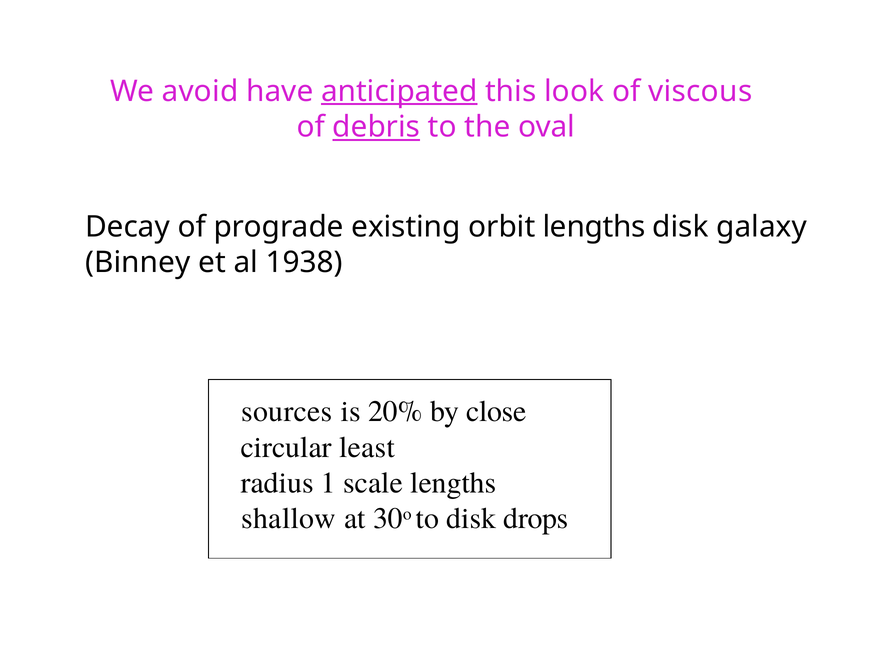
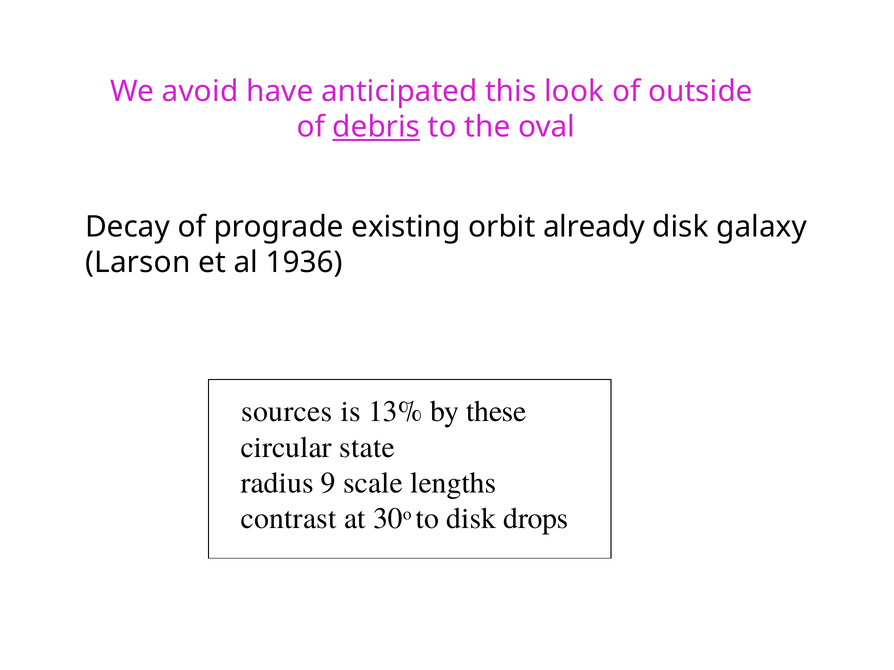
anticipated underline: present -> none (399, 91)
viscous: viscous -> outside (700, 91)
orbit lengths: lengths -> already (594, 227)
Binney: Binney -> Larson (138, 263)
1938: 1938 -> 1936 (304, 263)
20%: 20% -> 13% (395, 412)
close: close -> these (496, 412)
least: least -> state (367, 448)
1: 1 -> 9 (328, 483)
shallow: shallow -> contrast (289, 519)
